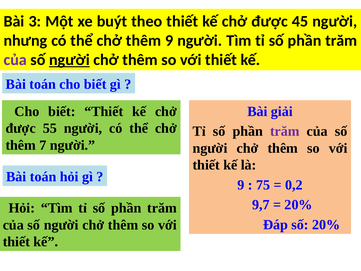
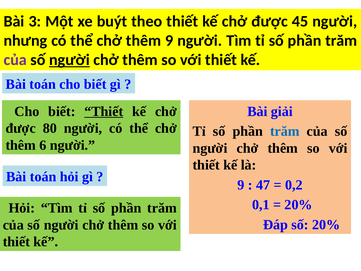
Thiết underline: none -> present (104, 111)
55: 55 -> 80 (50, 128)
trăm colour: purple -> blue (285, 131)
7: 7 -> 6 (43, 145)
75: 75 -> 47 (263, 185)
9,7: 9,7 -> 0,1 (261, 205)
